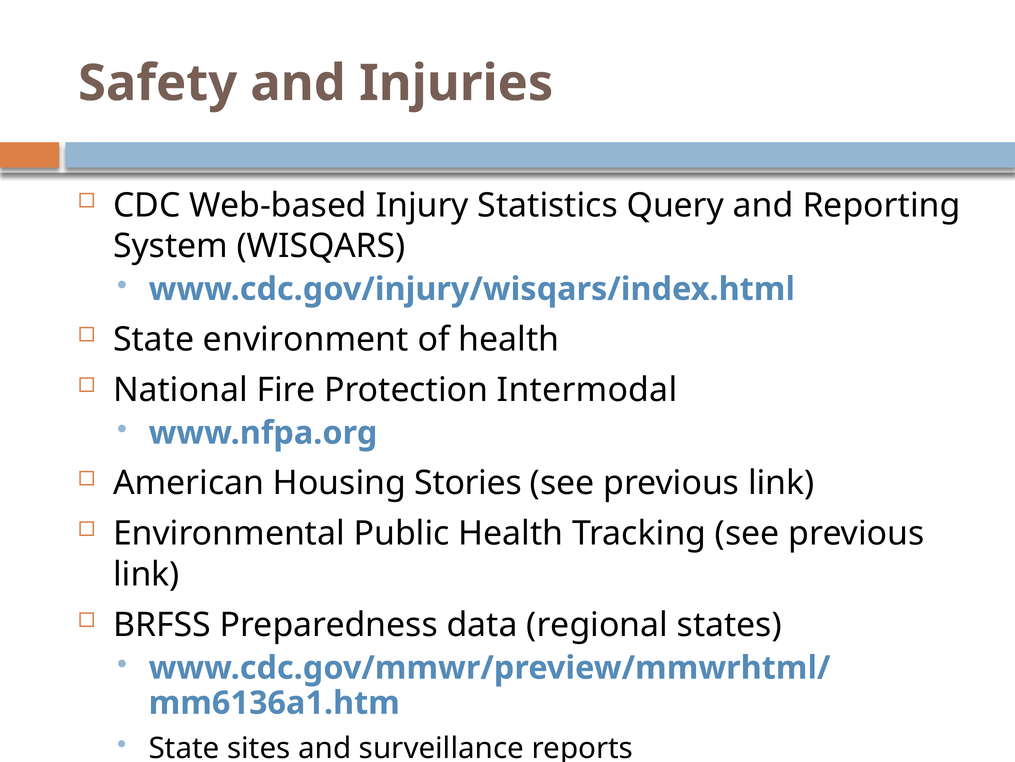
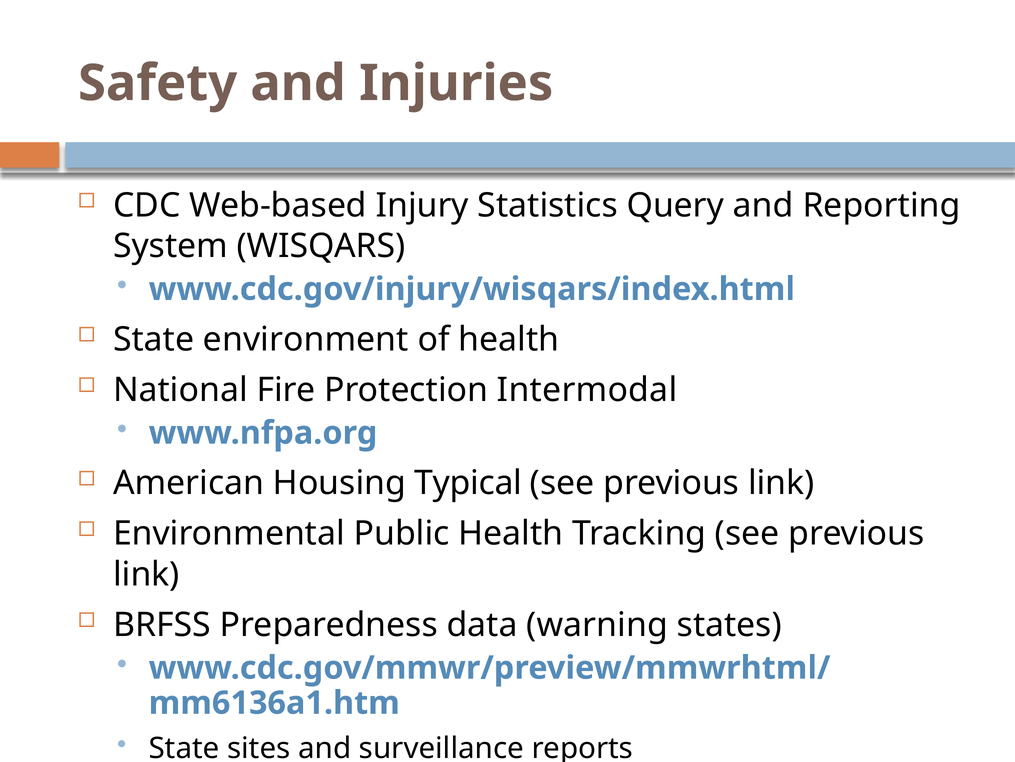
Stories: Stories -> Typical (468, 483)
regional: regional -> warning (597, 624)
